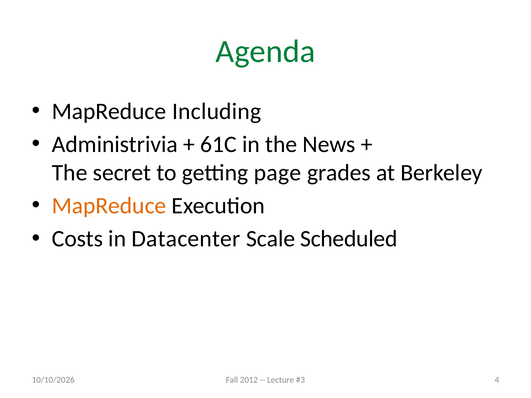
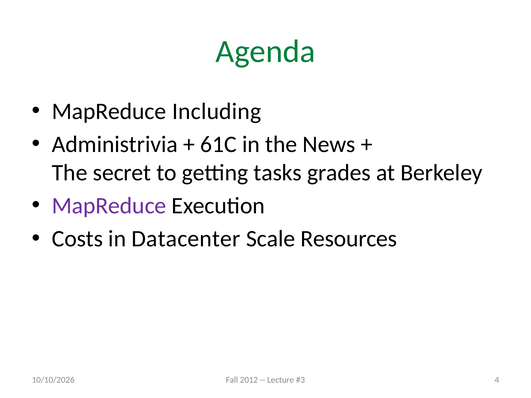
page: page -> tasks (278, 173)
MapReduce colour: orange -> purple (109, 206)
Scheduled: Scheduled -> Resources (349, 239)
